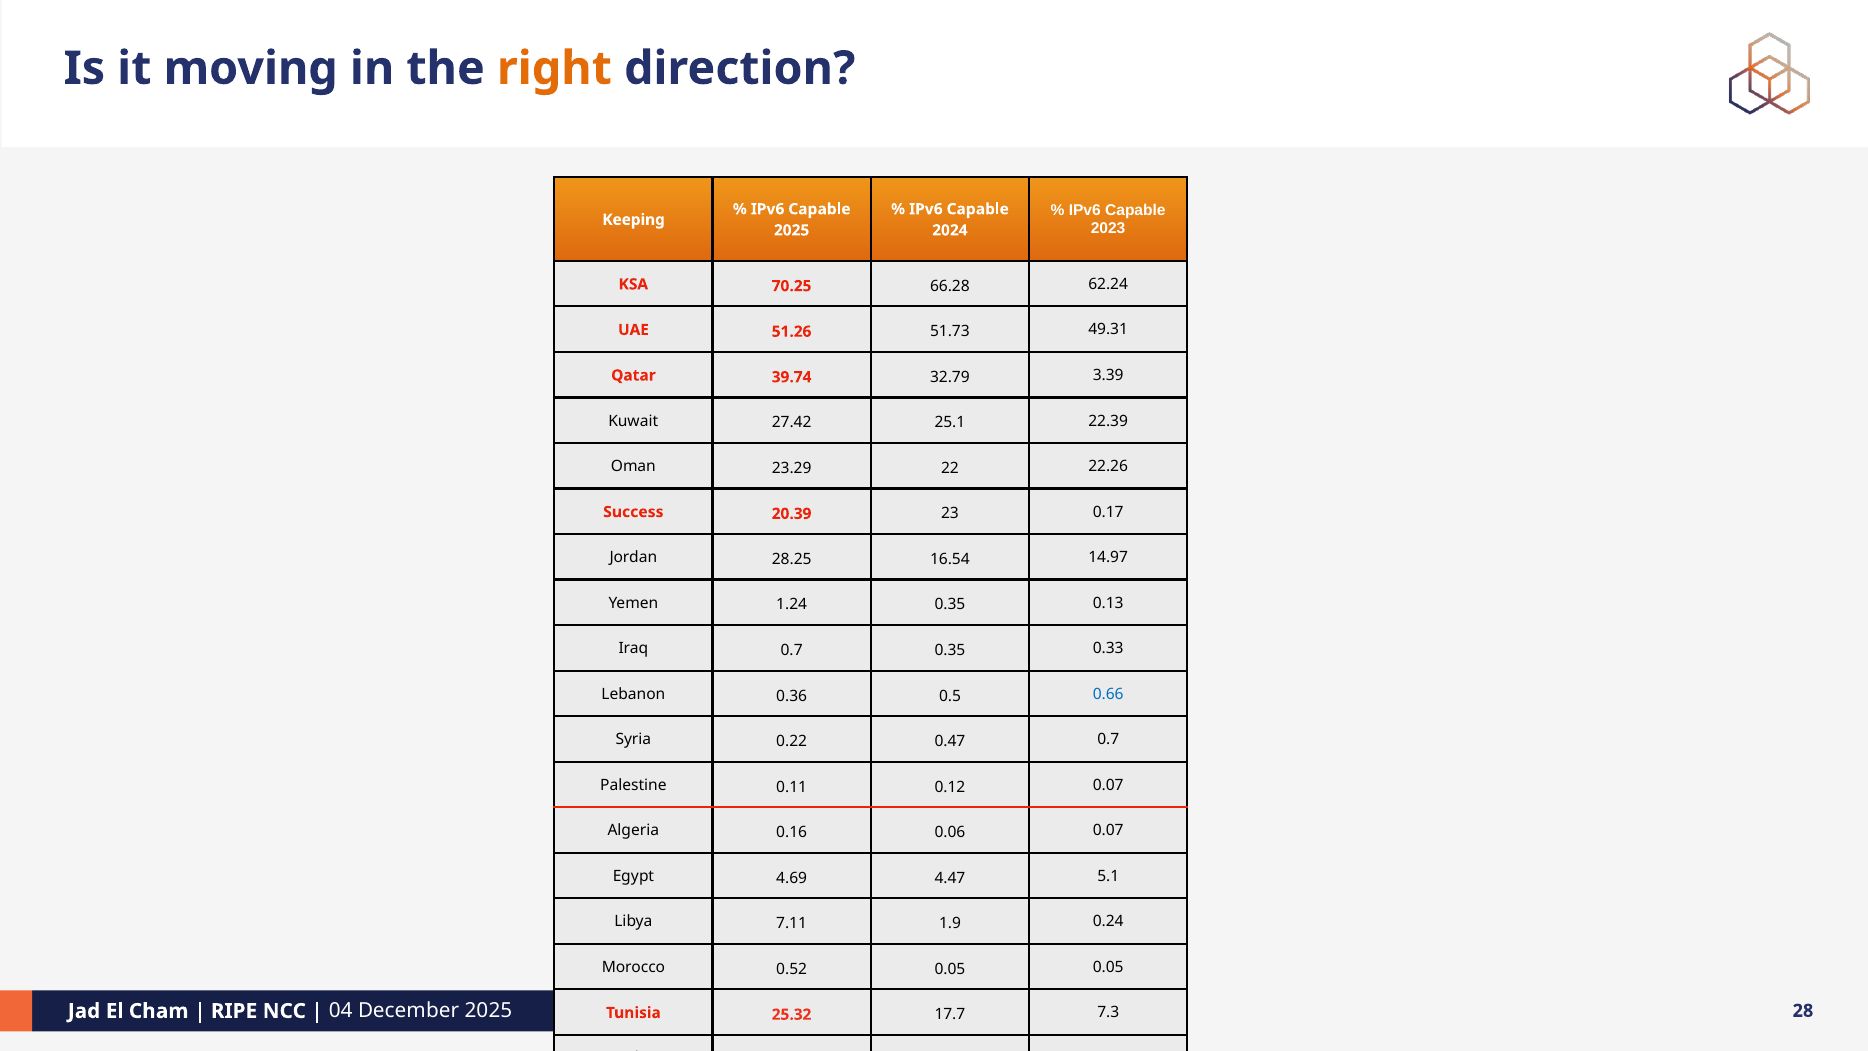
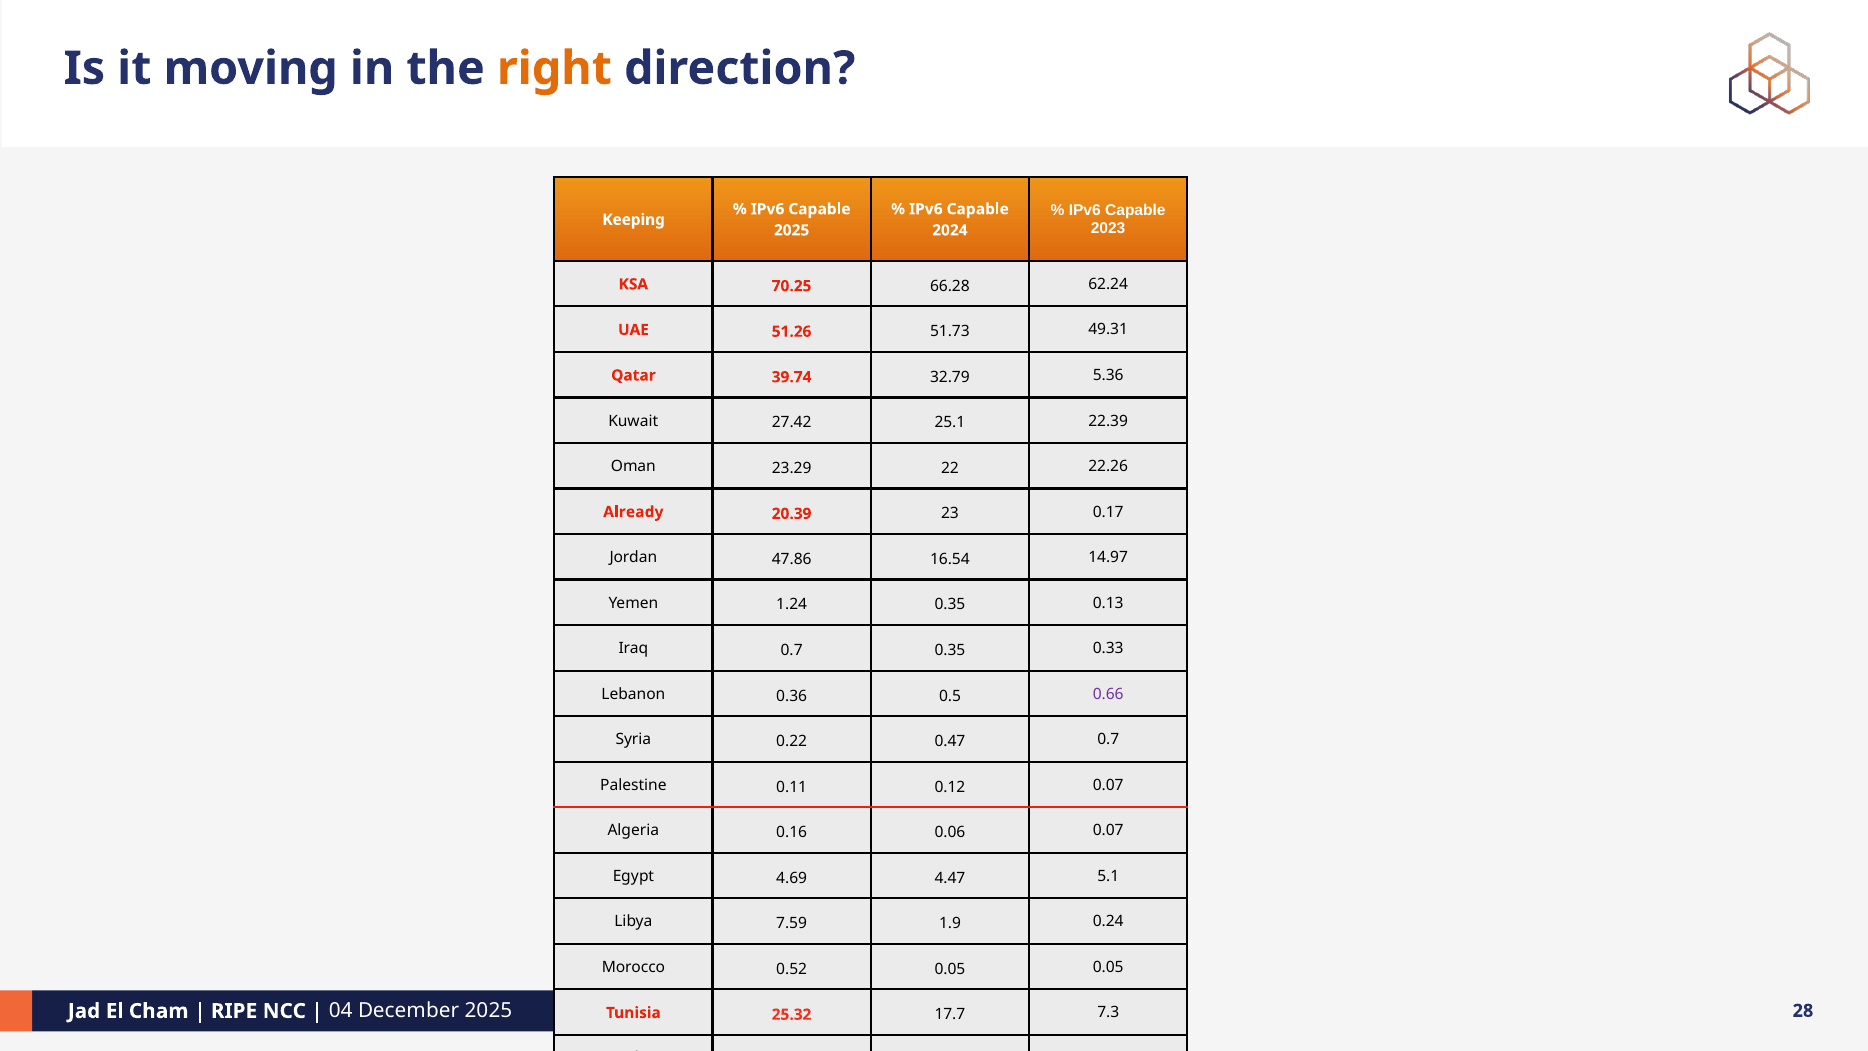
3.39: 3.39 -> 5.36 (1108, 375)
Success: Success -> Already (633, 512)
28.25: 28.25 -> 47.86 (792, 559)
0.66 colour: blue -> purple (1108, 694)
7.11: 7.11 -> 7.59 (792, 923)
